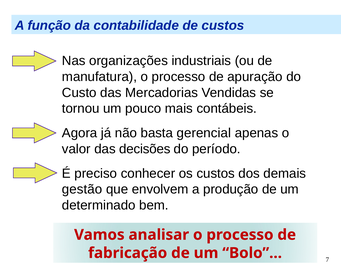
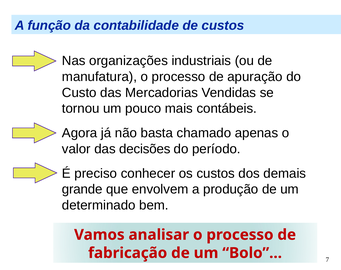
gerencial: gerencial -> chamado (204, 133)
gestão: gestão -> grande (82, 189)
